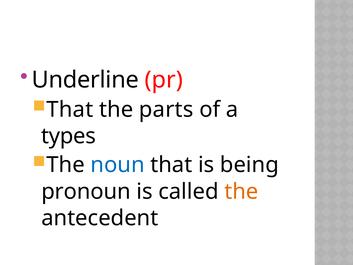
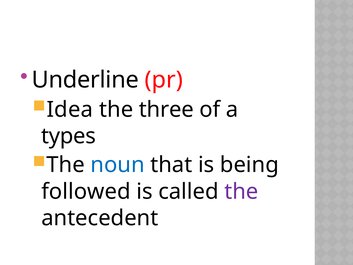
That: That -> Idea (70, 109)
parts: parts -> three (166, 109)
pronoun: pronoun -> followed (86, 191)
the colour: orange -> purple (241, 191)
